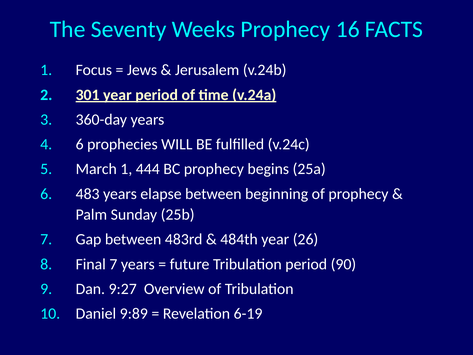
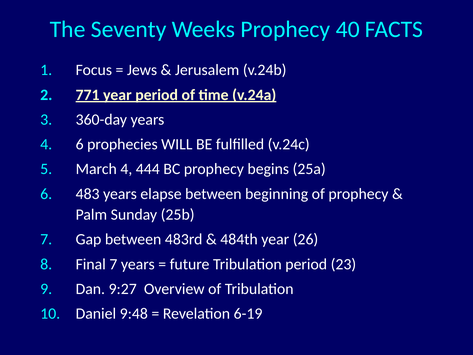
16: 16 -> 40 (348, 29)
301: 301 -> 771 (88, 95)
March 1: 1 -> 4 (126, 169)
90: 90 -> 23 (343, 264)
9:89: 9:89 -> 9:48 (134, 314)
